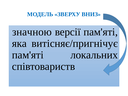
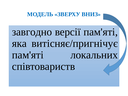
значною: значною -> завгодно (32, 32)
